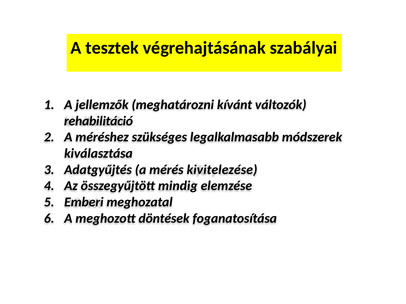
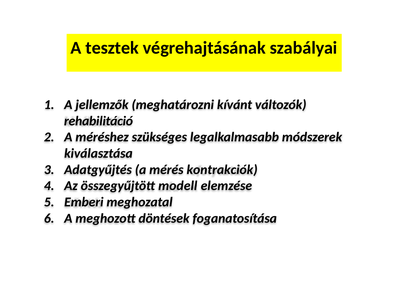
kivitelezése: kivitelezése -> kontrakciók (222, 170)
mindig: mindig -> modell (178, 186)
